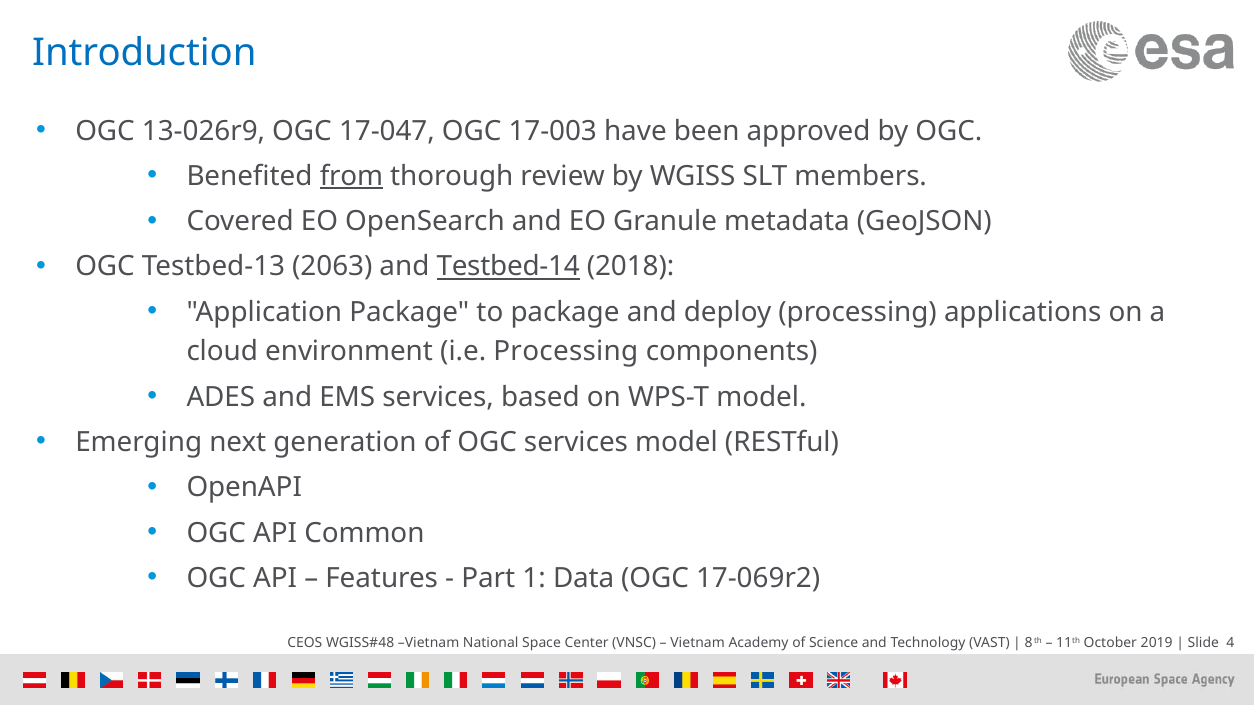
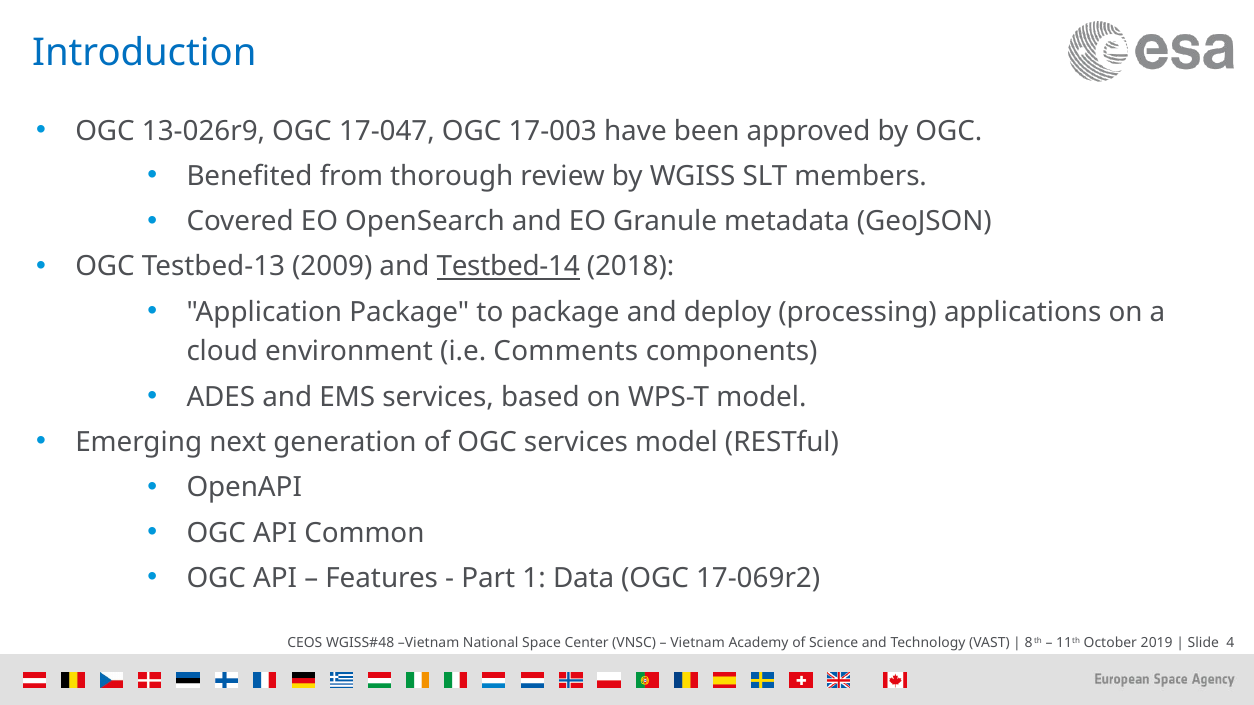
from underline: present -> none (351, 176)
2063: 2063 -> 2009 (332, 267)
i.e Processing: Processing -> Comments (566, 352)
